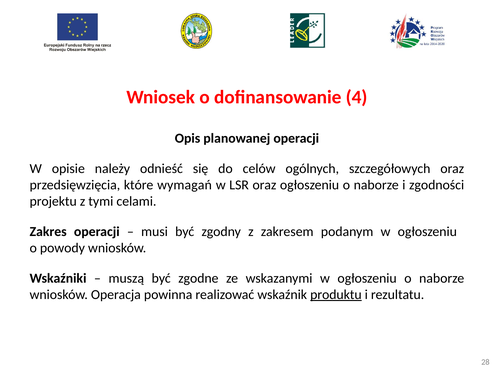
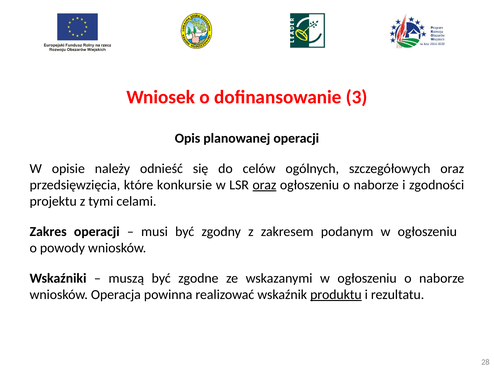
4: 4 -> 3 (357, 97)
wymagań: wymagań -> konkursie (185, 185)
oraz underline: none -> present (264, 185)
